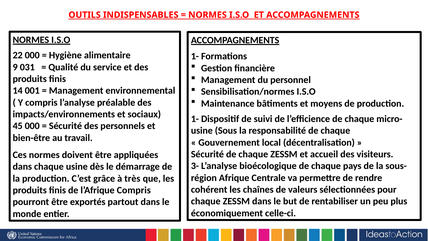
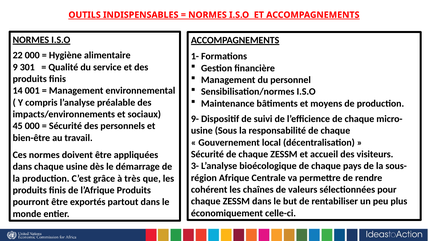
031: 031 -> 301 (27, 67)
1-: 1- -> 9- (195, 119)
l’Afrique Compris: Compris -> Produits (134, 190)
